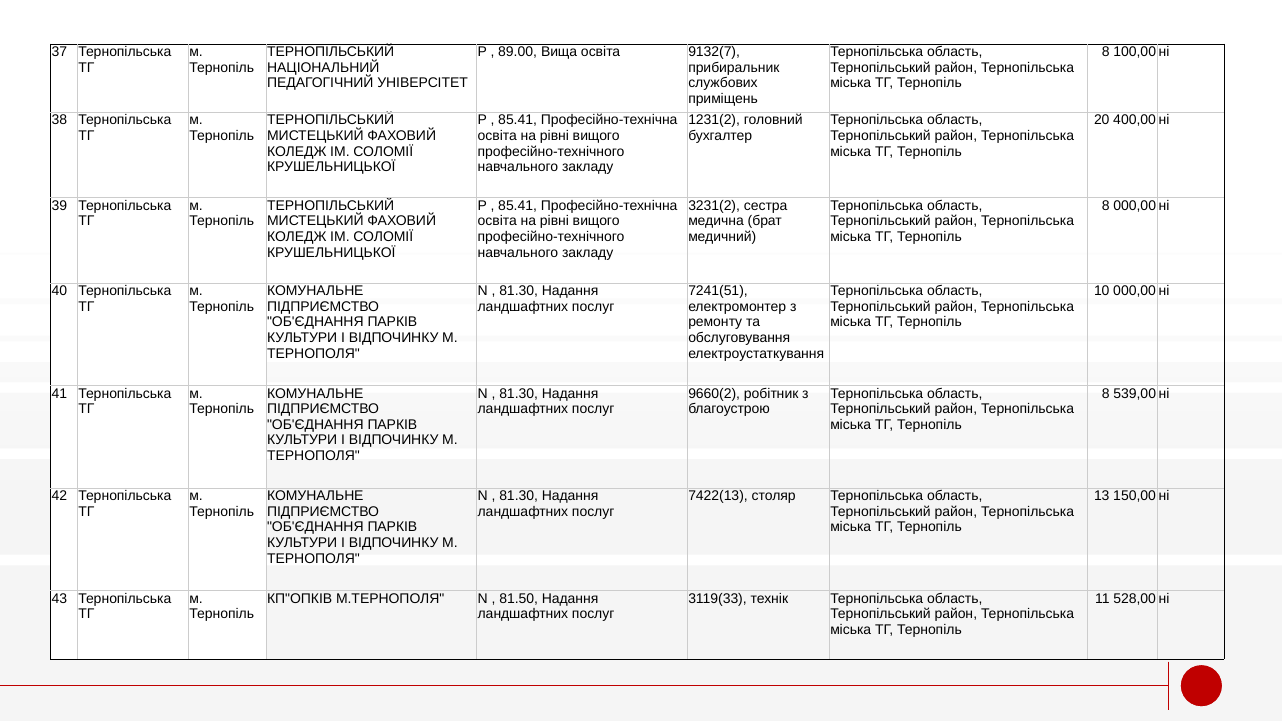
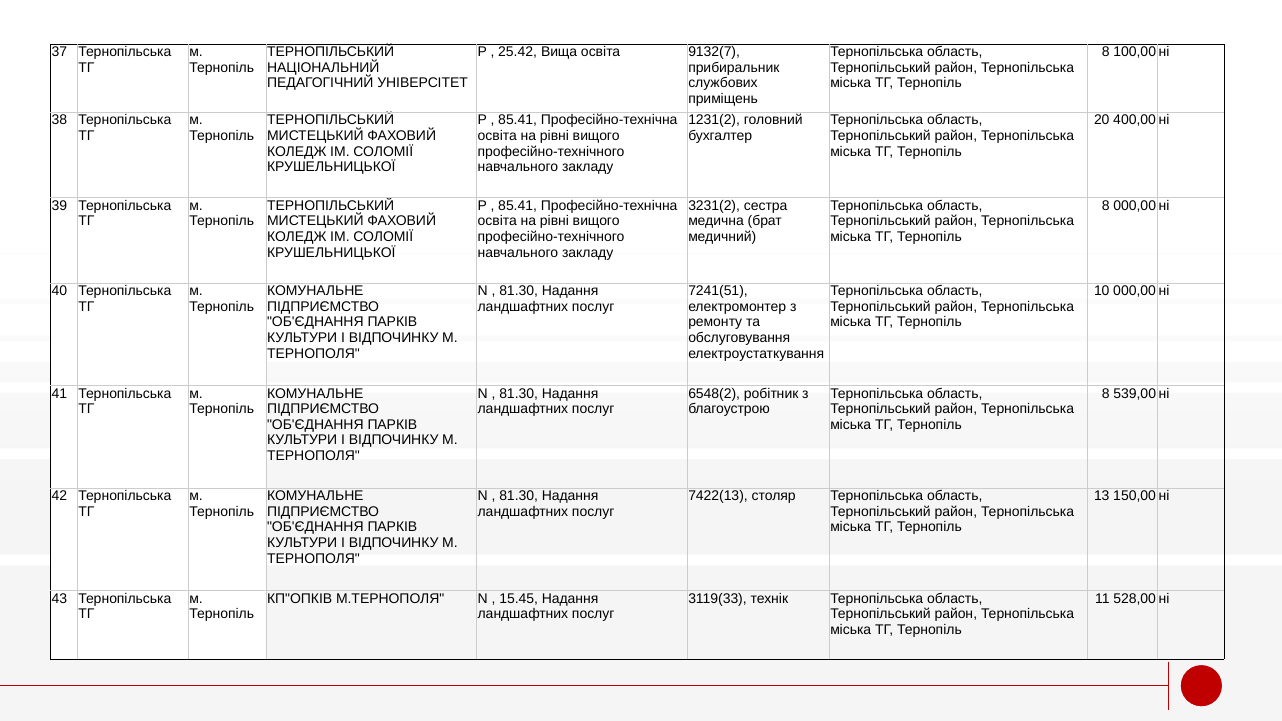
89.00: 89.00 -> 25.42 (518, 52)
9660(2: 9660(2 -> 6548(2 (714, 394)
81.50: 81.50 -> 15.45 (519, 599)
